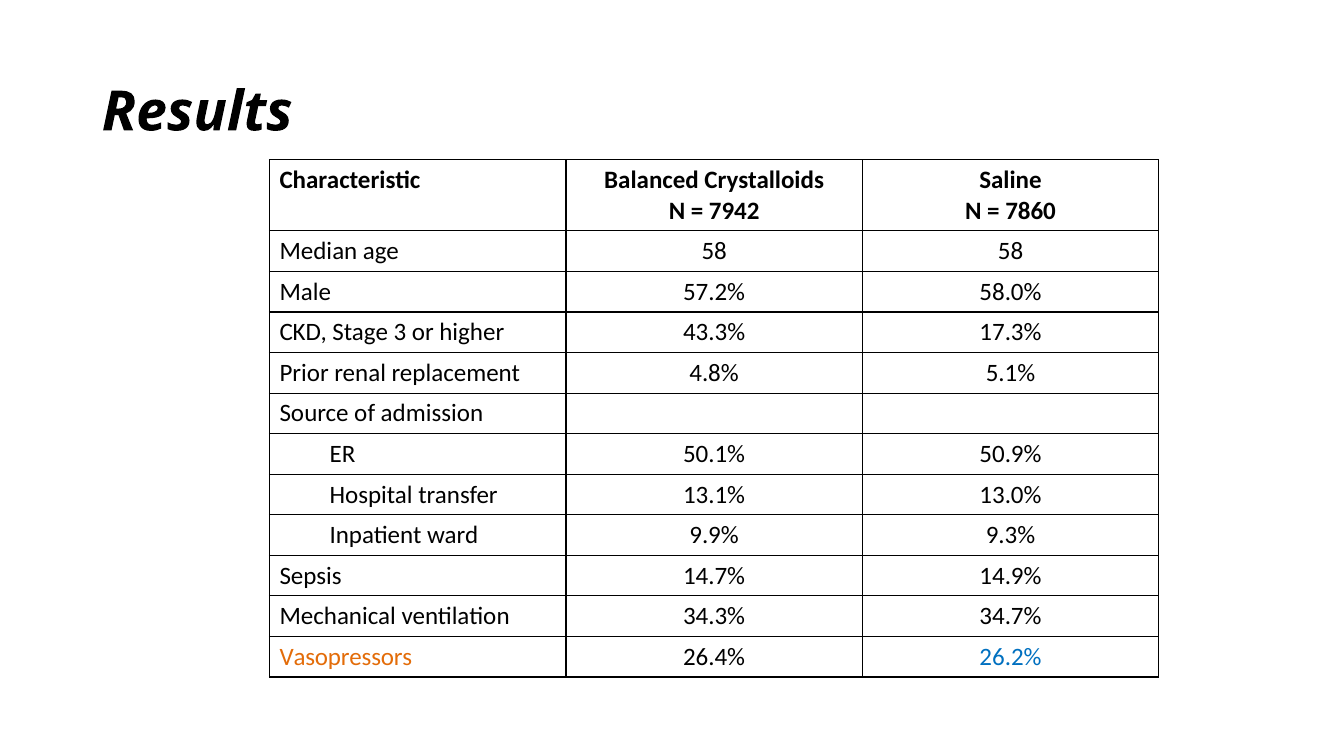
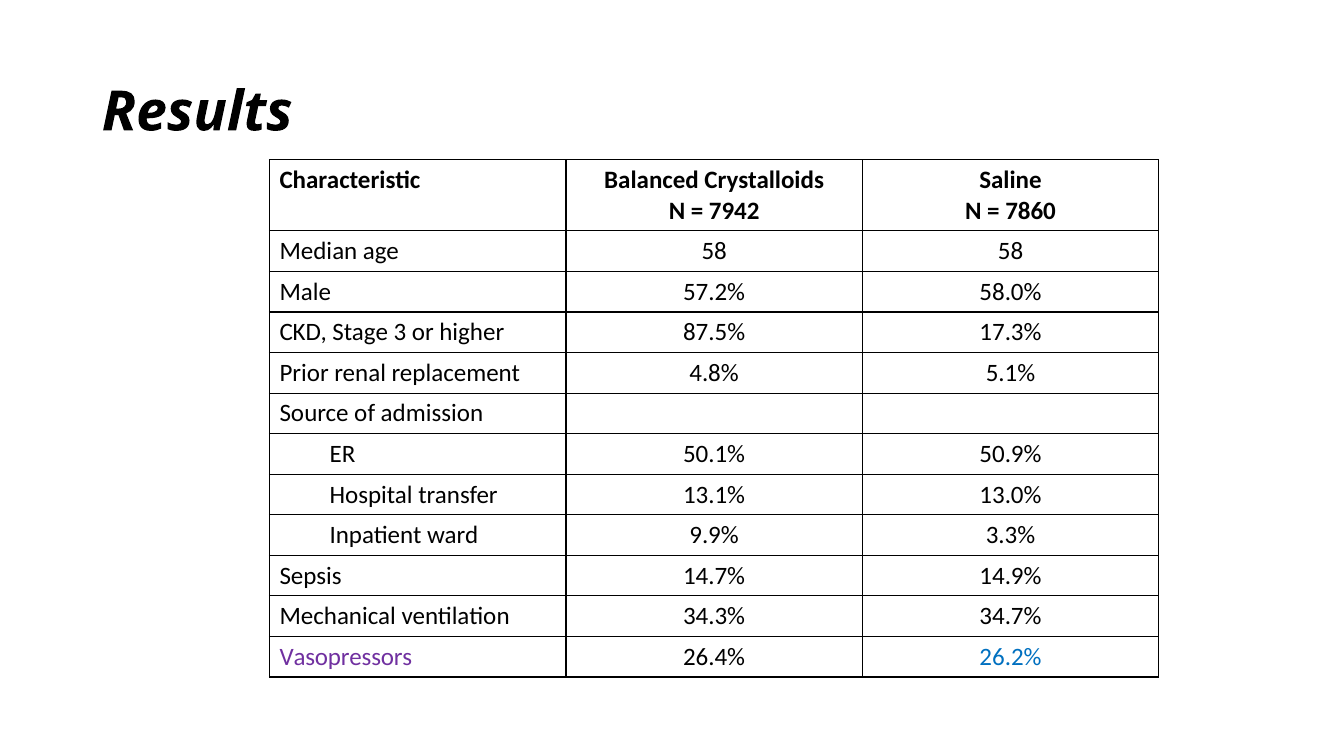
43.3%: 43.3% -> 87.5% (714, 333)
9.3%: 9.3% -> 3.3% (1011, 536)
Vasopressors colour: orange -> purple (346, 657)
